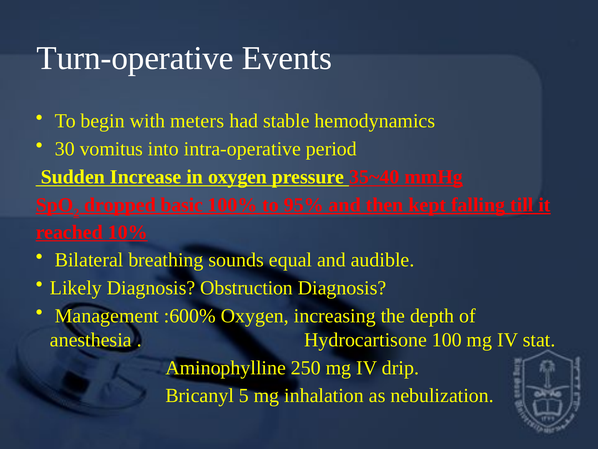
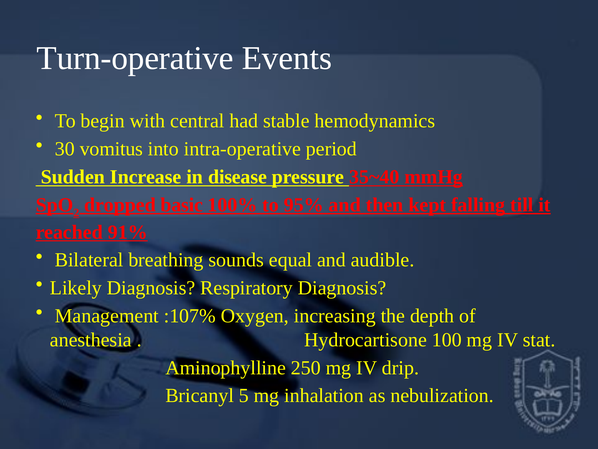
meters: meters -> central (197, 121)
in oxygen: oxygen -> disease (237, 177)
10%: 10% -> 91% (128, 232)
Obstruction: Obstruction -> Respiratory (247, 288)
:600%: :600% -> :107% (190, 316)
